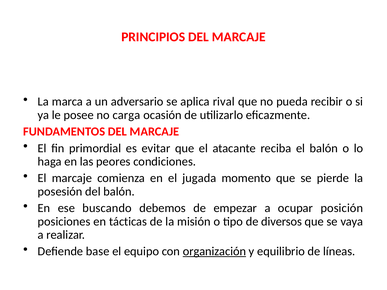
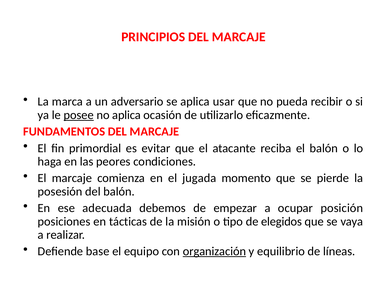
rival: rival -> usar (224, 102)
posee underline: none -> present (79, 115)
no carga: carga -> aplica (127, 115)
buscando: buscando -> adecuada (107, 208)
diversos: diversos -> elegidos (282, 222)
